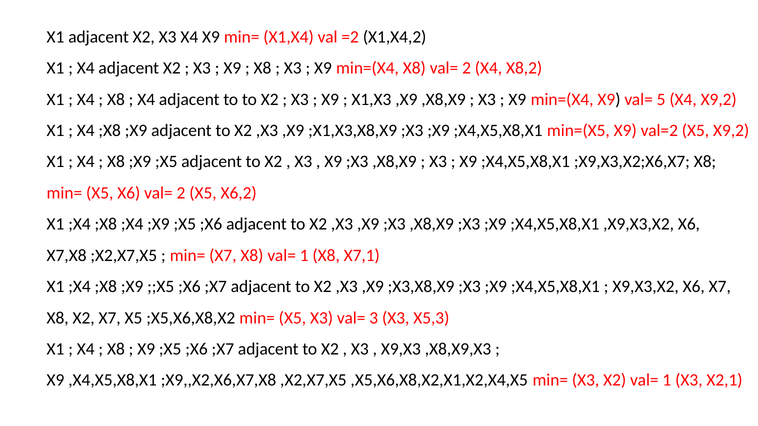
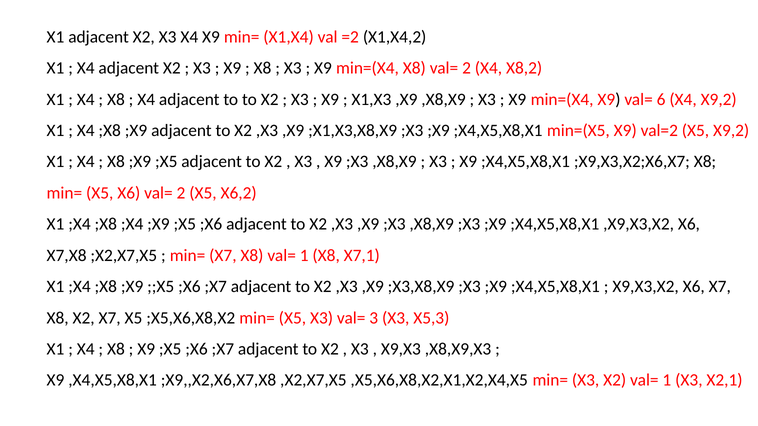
5: 5 -> 6 (661, 99)
